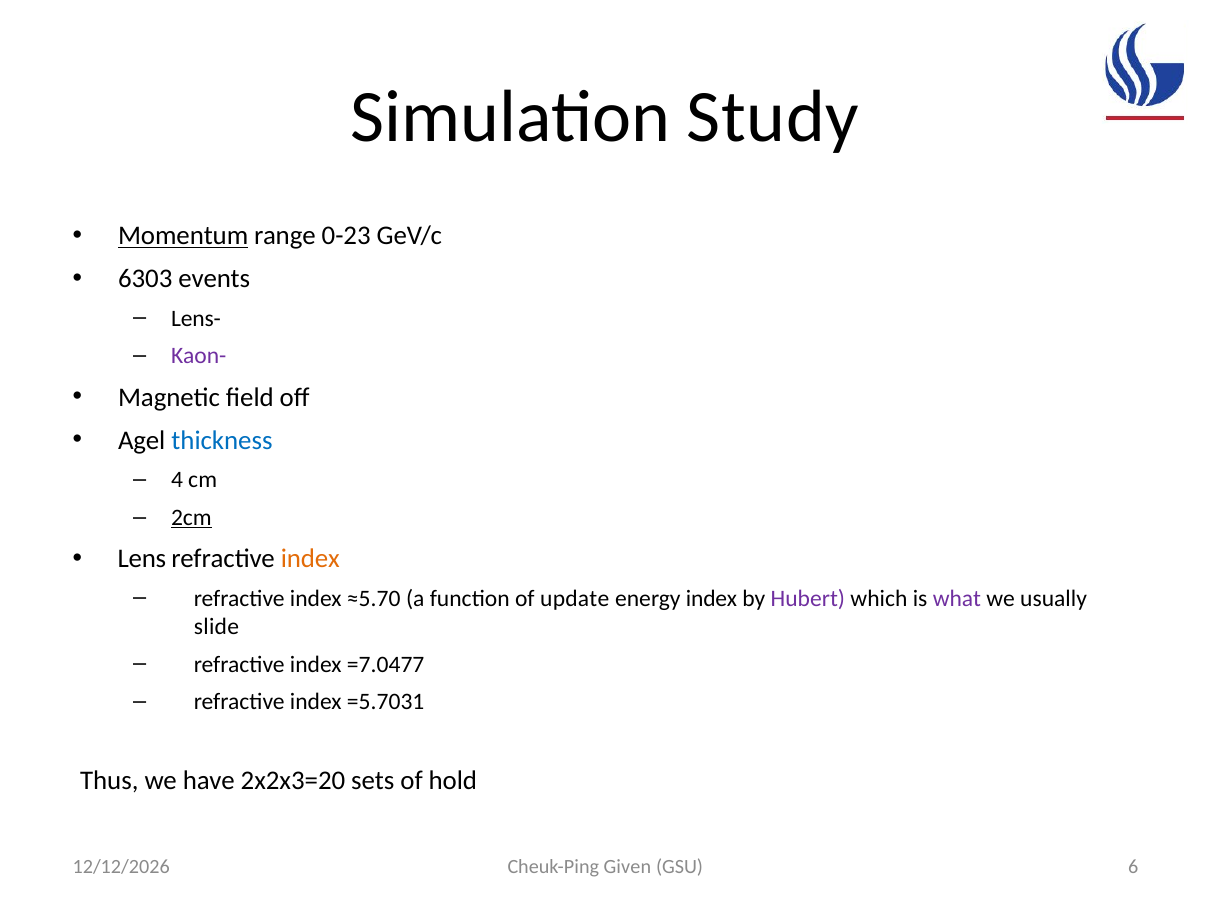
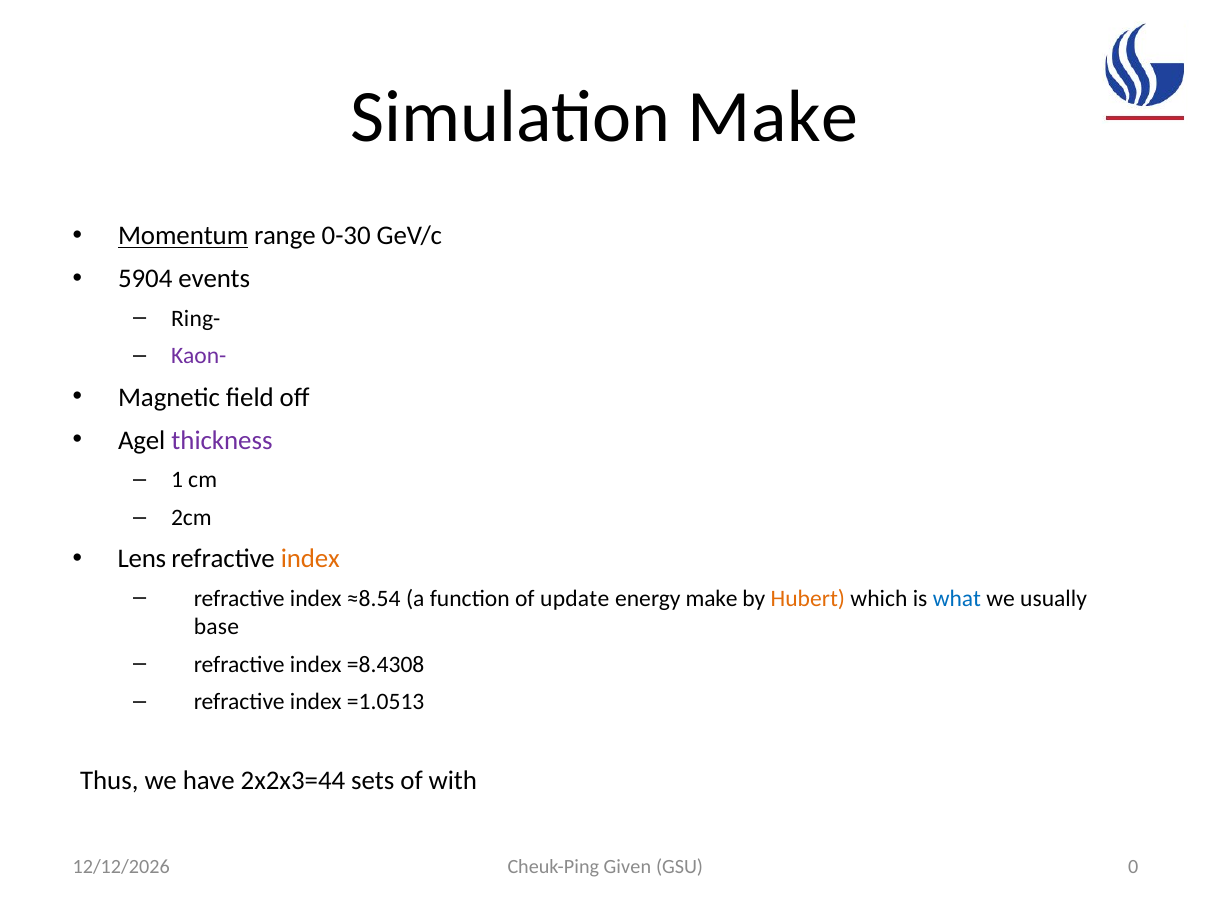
Simulation Study: Study -> Make (773, 117)
0-23: 0-23 -> 0-30 (346, 236)
6303: 6303 -> 5904 (145, 279)
Lens-: Lens- -> Ring- (196, 319)
thickness colour: blue -> purple (222, 441)
4: 4 -> 1 (177, 480)
2cm underline: present -> none (191, 518)
≈5.70: ≈5.70 -> ≈8.54 (374, 599)
energy index: index -> make (712, 599)
Hubert colour: purple -> orange (808, 599)
what colour: purple -> blue (957, 599)
slide: slide -> base (216, 627)
=7.0477: =7.0477 -> =8.4308 (386, 665)
=5.7031: =5.7031 -> =1.0513 (386, 702)
2x2x3=20: 2x2x3=20 -> 2x2x3=44 (293, 781)
hold: hold -> with (453, 781)
6: 6 -> 0 (1133, 867)
